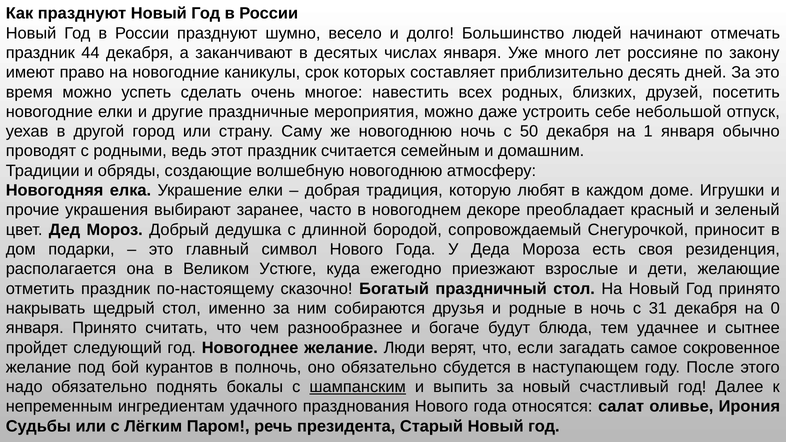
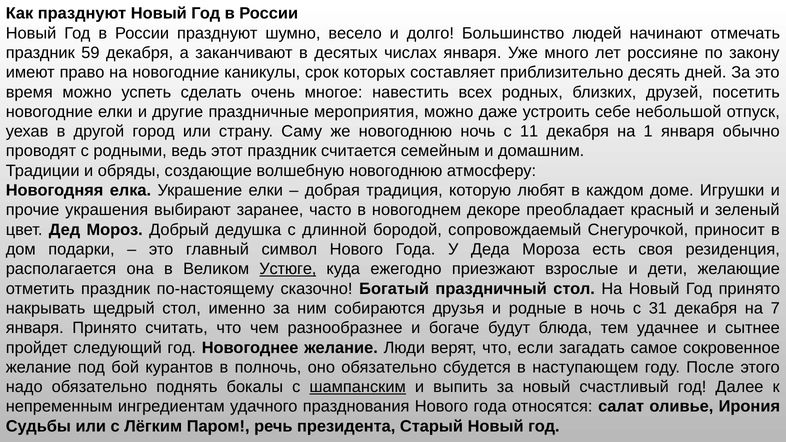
44: 44 -> 59 (90, 53)
50: 50 -> 11 (529, 131)
Устюге underline: none -> present (288, 269)
0: 0 -> 7 (775, 308)
